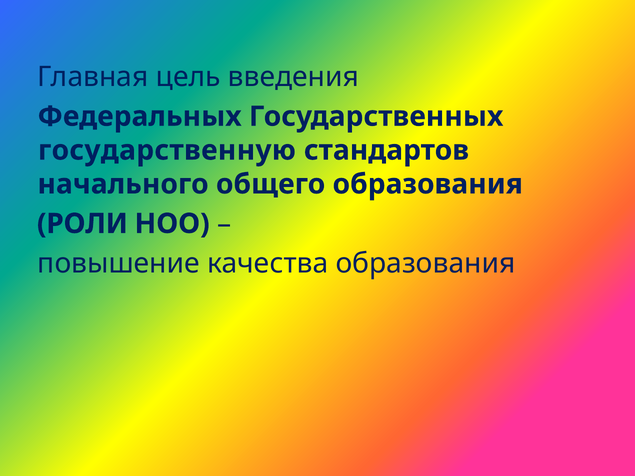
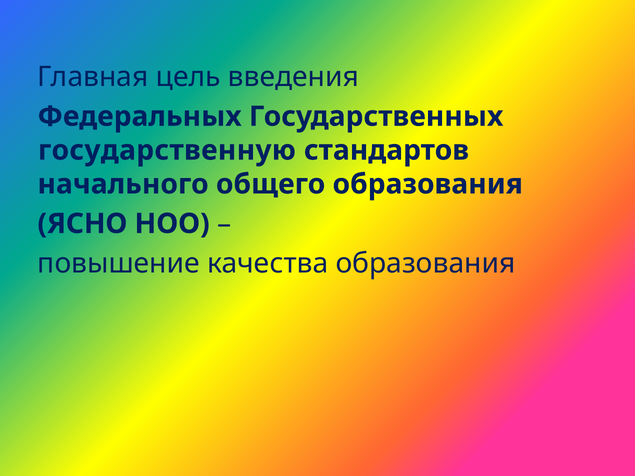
РОЛИ: РОЛИ -> ЯСНО (82, 224)
